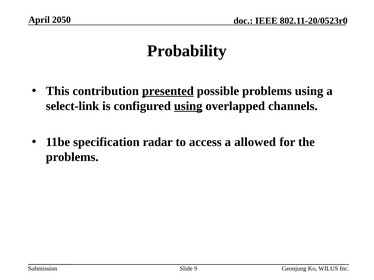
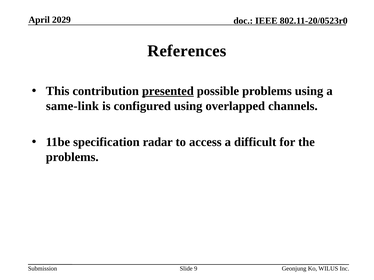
2050: 2050 -> 2029 (61, 20)
Probability: Probability -> References (187, 51)
select-link: select-link -> same-link (72, 106)
using underline: present -> none (188, 106)
allowed: allowed -> difficult (255, 142)
